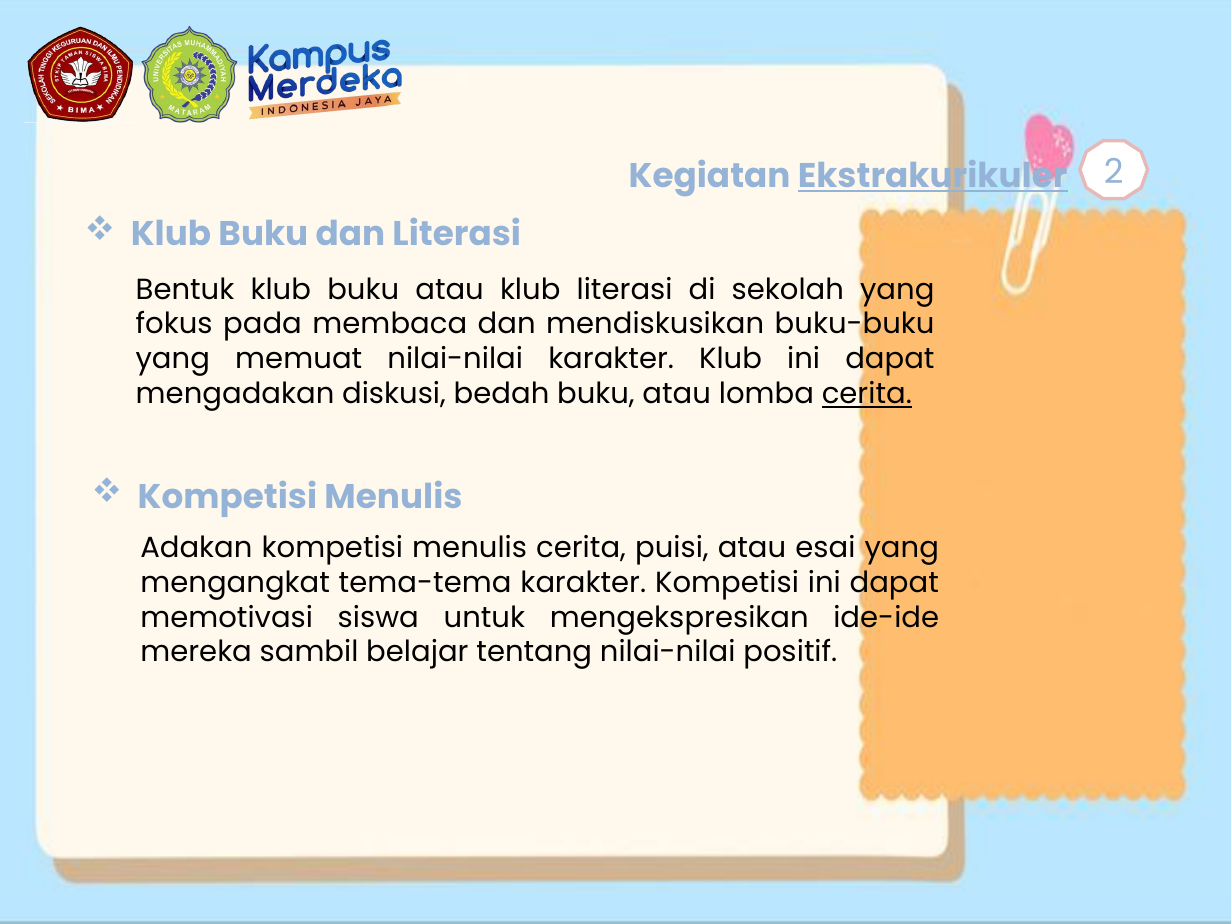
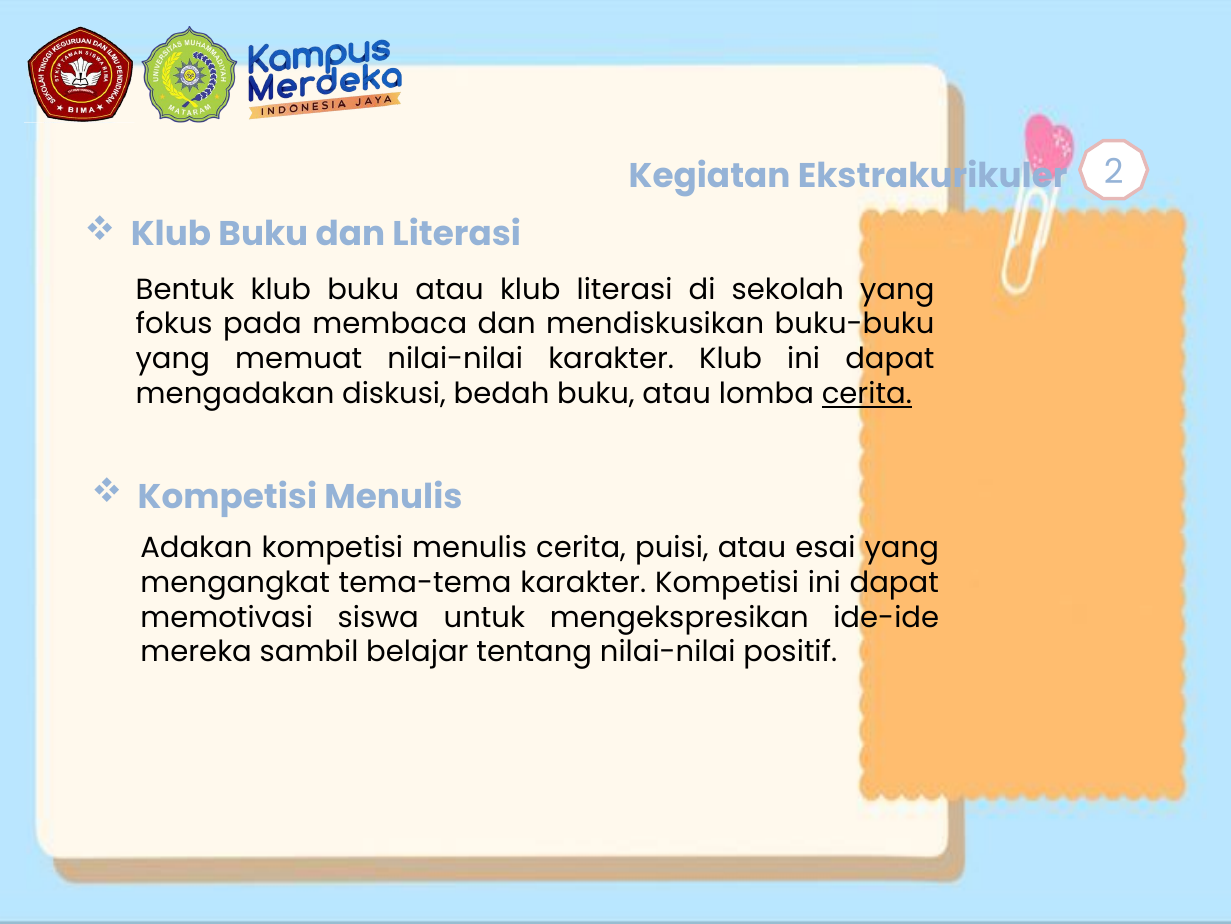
Ekstrakurikuler underline: present -> none (933, 176)
